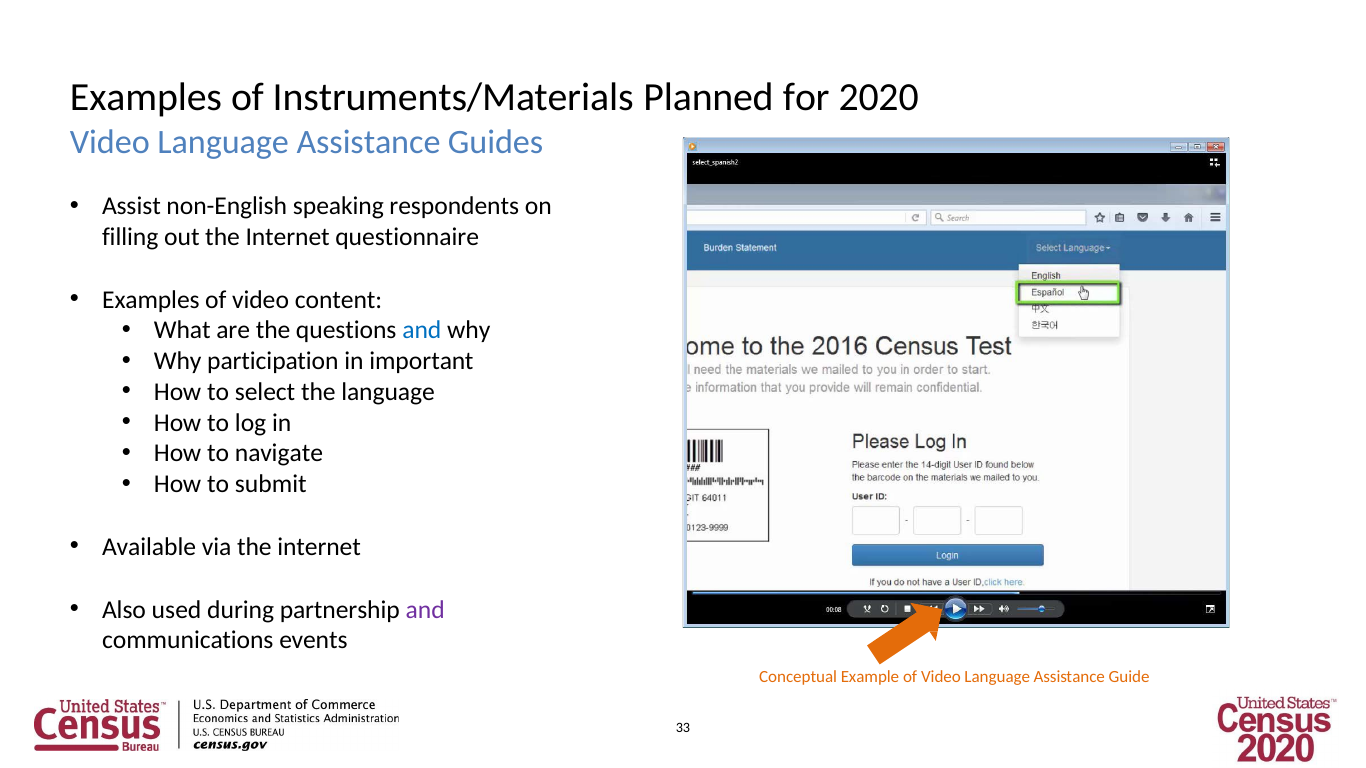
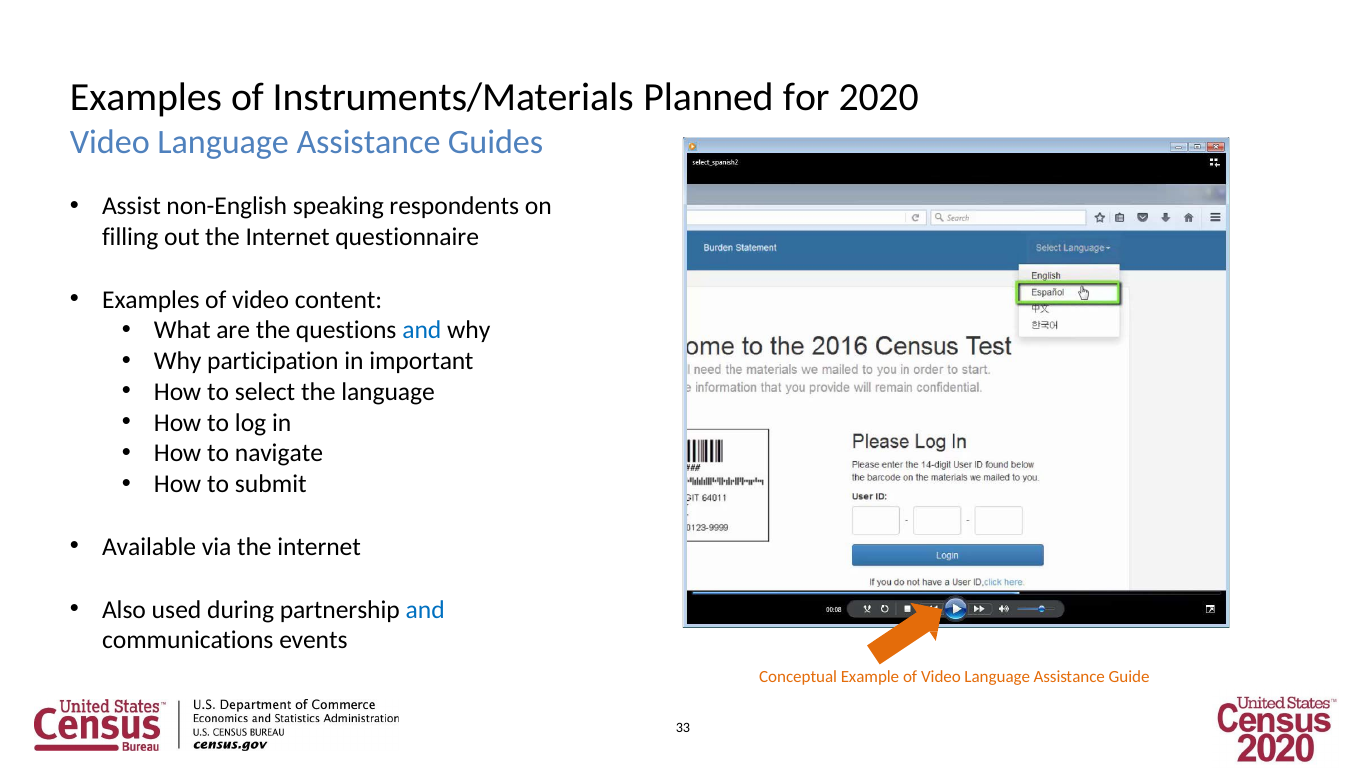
and colour: purple -> blue (425, 610)
